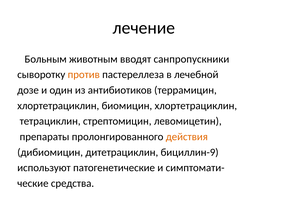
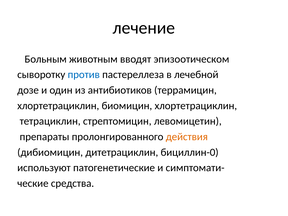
санпропускники: санпропускники -> эпизоотическом (191, 59)
против colour: orange -> blue (84, 75)
бициллин-9: бициллин-9 -> бициллин-0 (190, 152)
